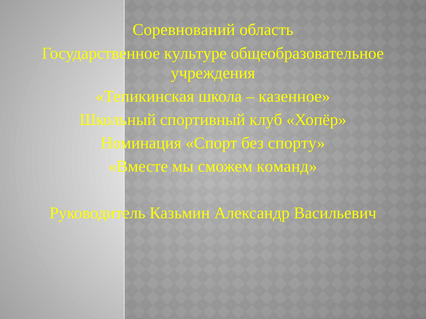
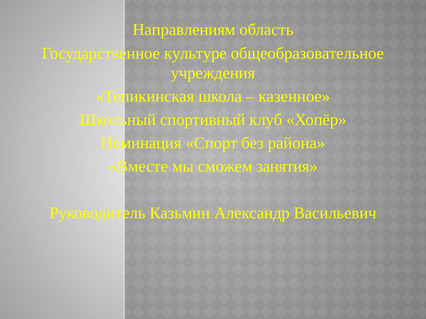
Соревнований: Соревнований -> Направлениям (184, 30)
спорту: спорту -> района (296, 143)
команд: команд -> занятия (287, 167)
